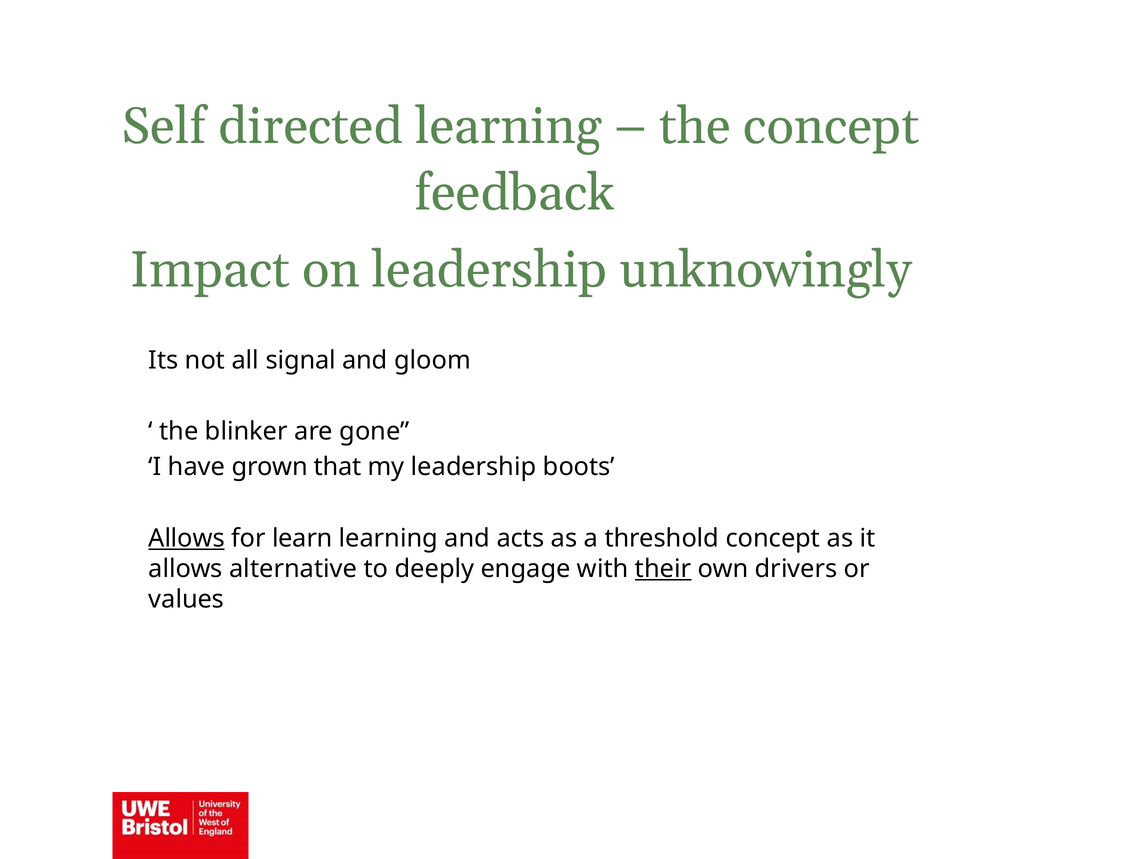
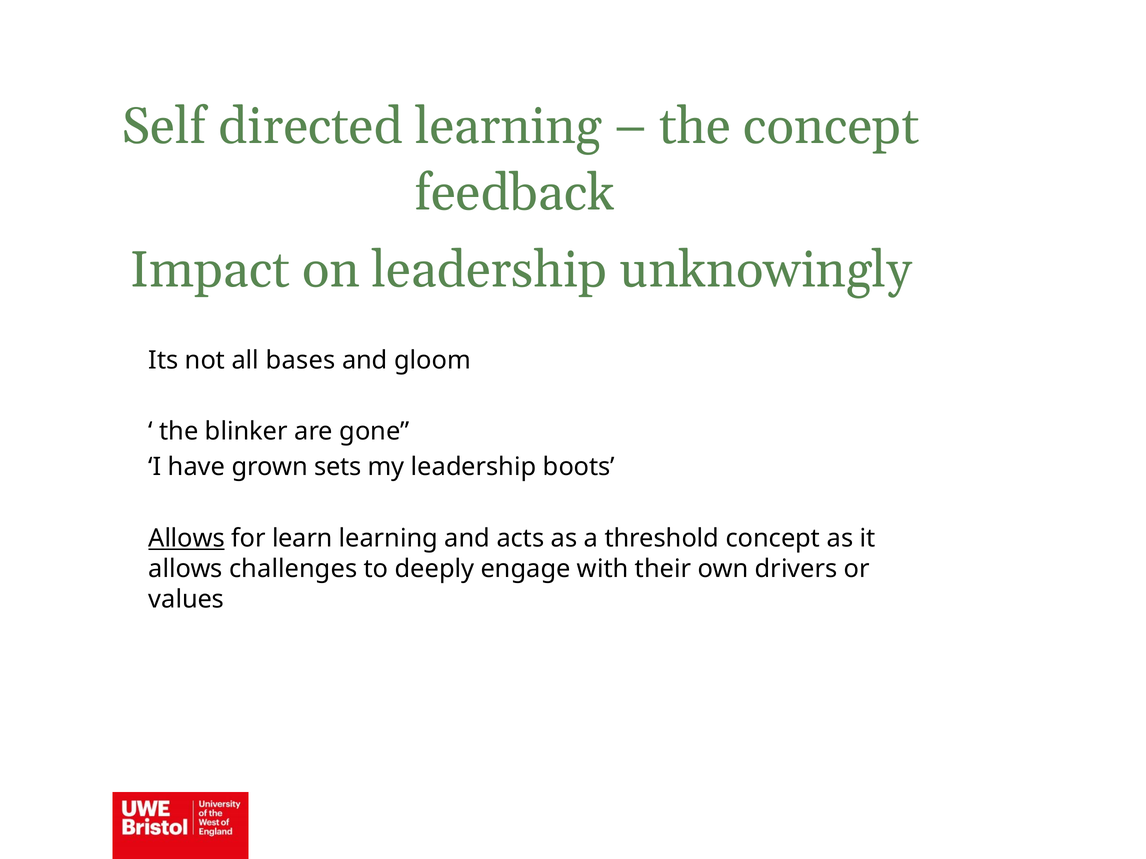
signal: signal -> bases (300, 360)
that: that -> sets (338, 467)
alternative: alternative -> challenges (293, 569)
their underline: present -> none (663, 569)
